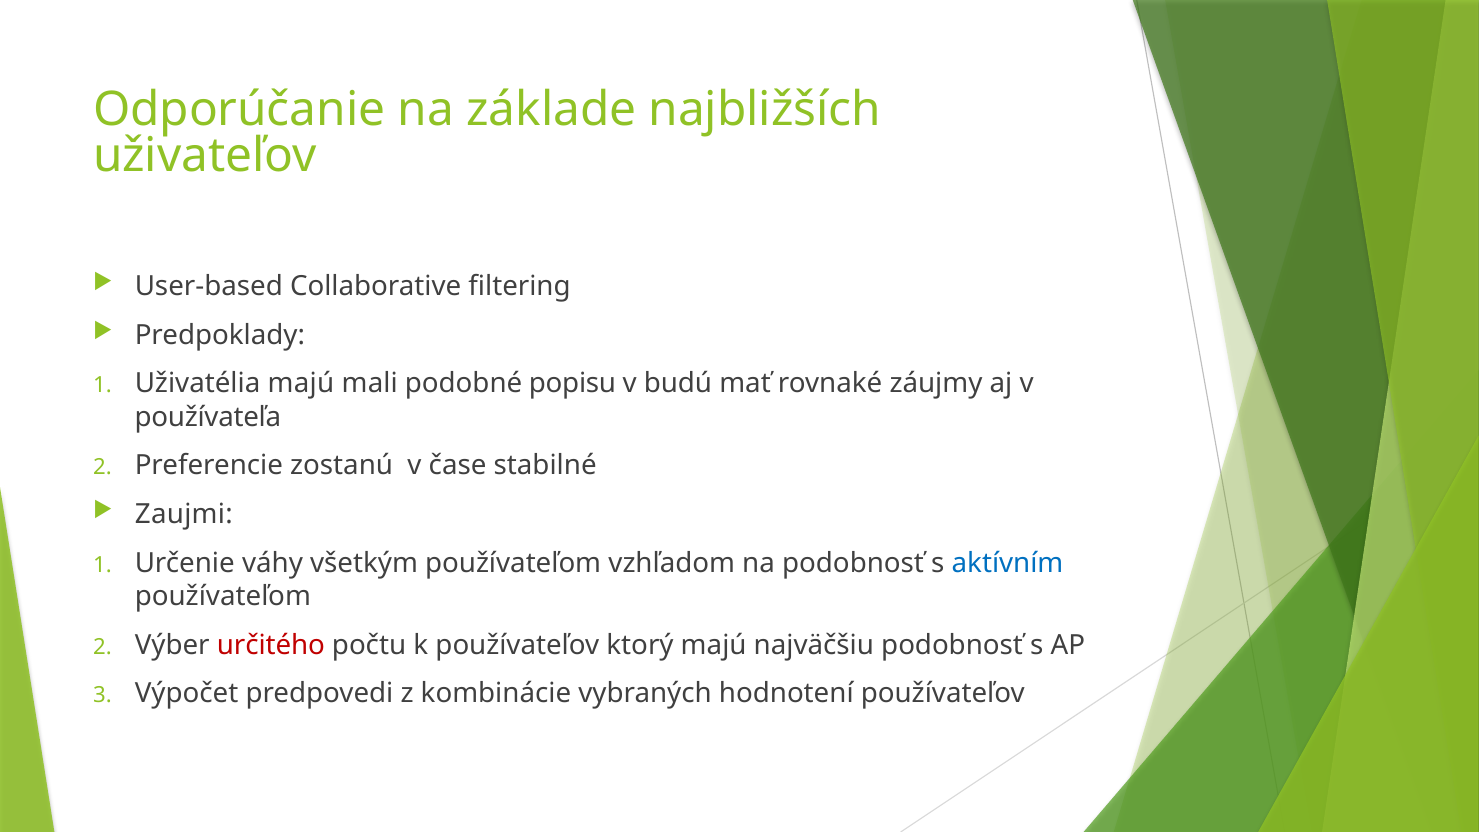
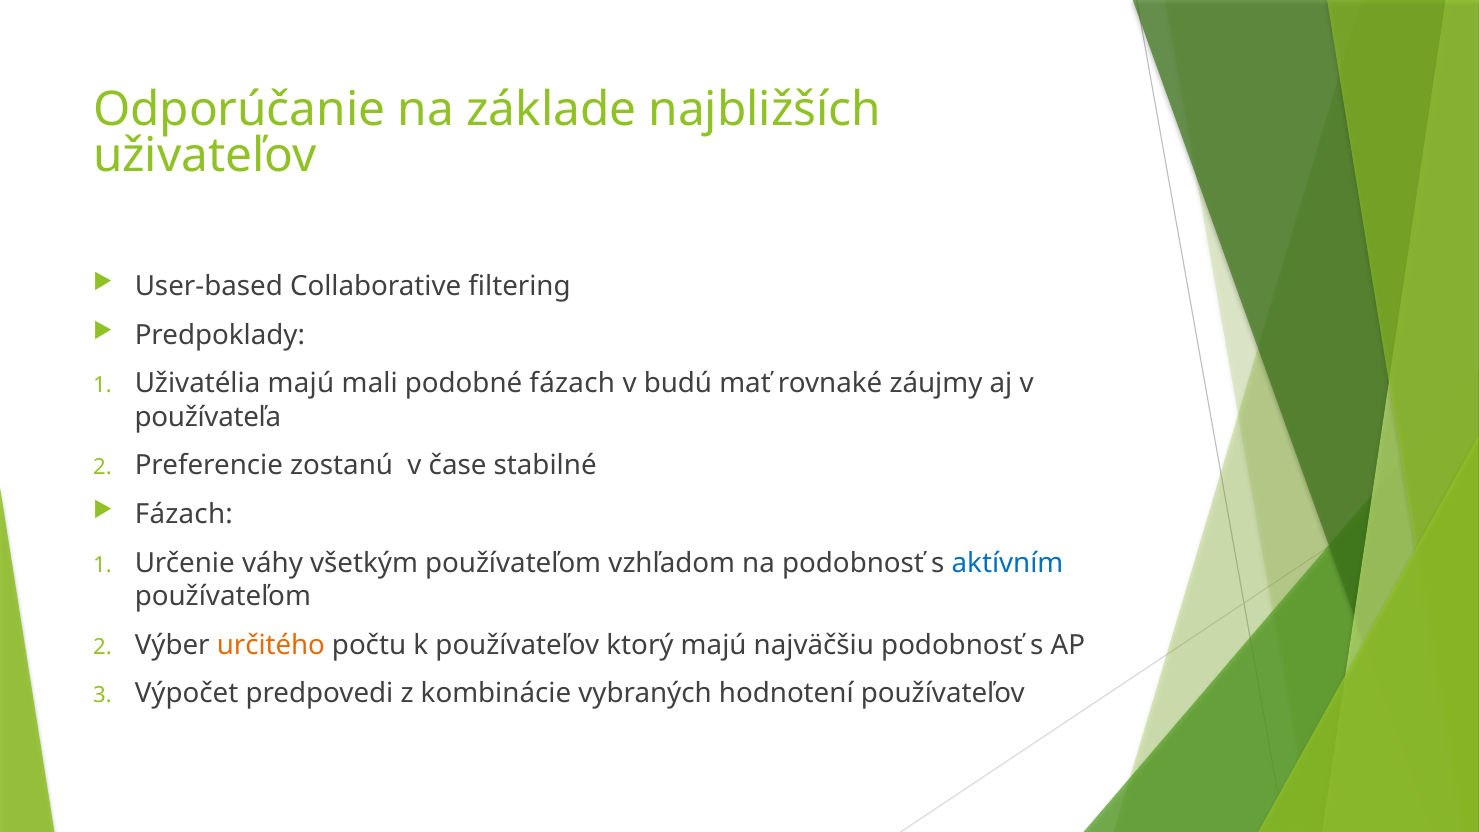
podobné popisu: popisu -> fázach (572, 384)
Zaujmi: Zaujmi -> Fázach (184, 514)
určitého colour: red -> orange (271, 645)
